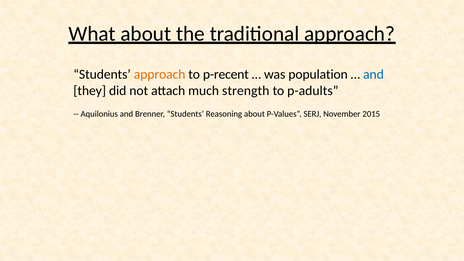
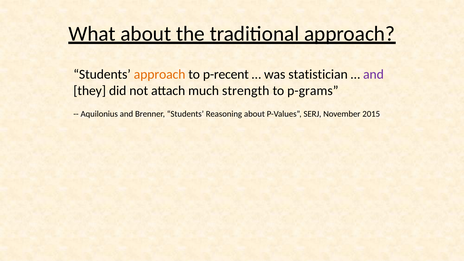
population: population -> statistician (318, 74)
and colour: blue -> purple (373, 74)
p-adults: p-adults -> p-grams (313, 91)
